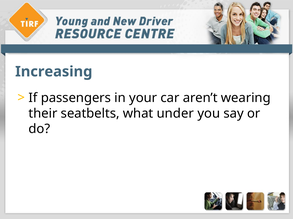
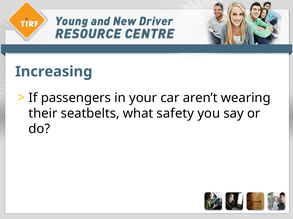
under: under -> safety (175, 114)
